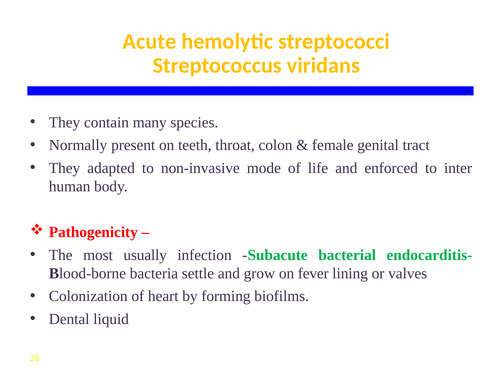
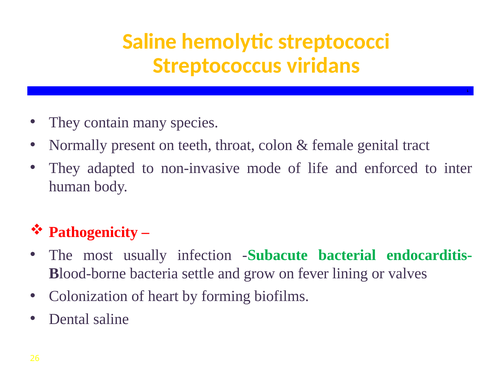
Acute: Acute -> Saline (150, 42)
Dental liquid: liquid -> saline (111, 319)
